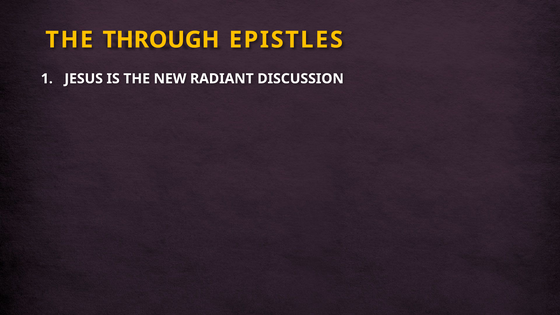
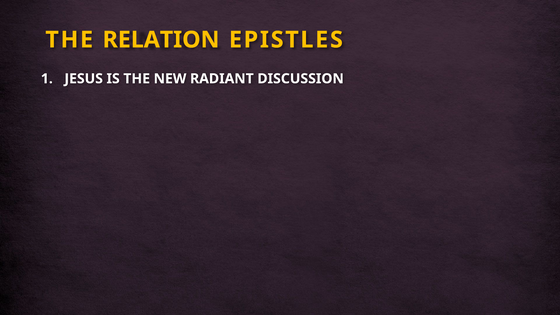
THROUGH: THROUGH -> RELATION (161, 40)
